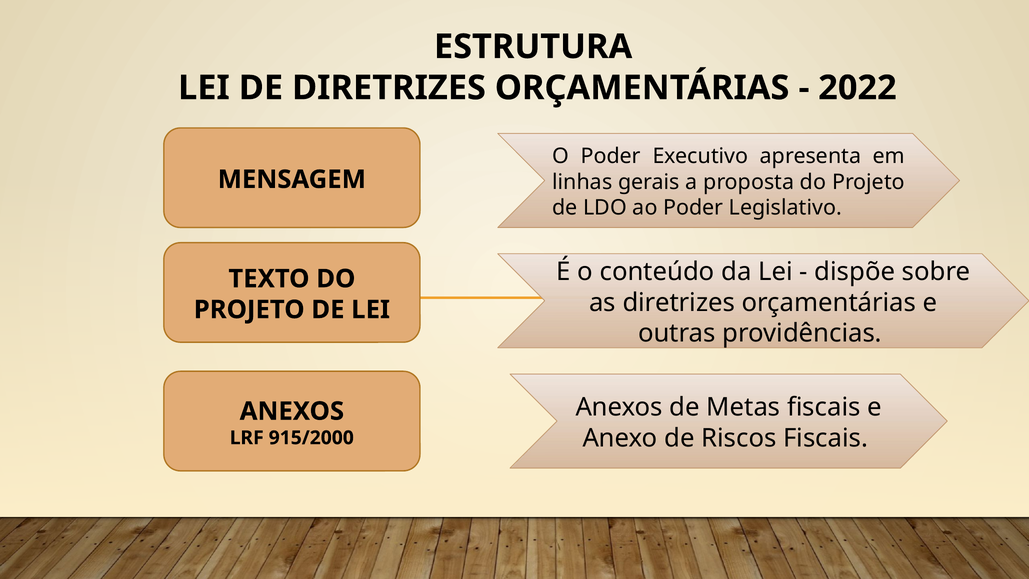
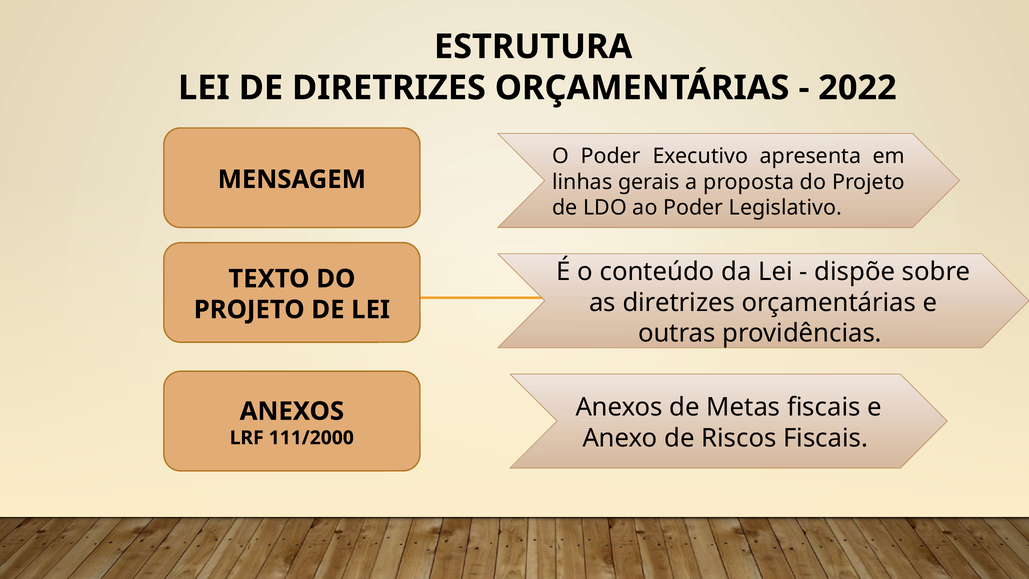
915/2000: 915/2000 -> 111/2000 (311, 438)
